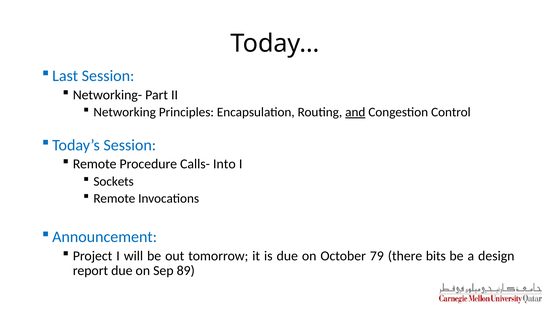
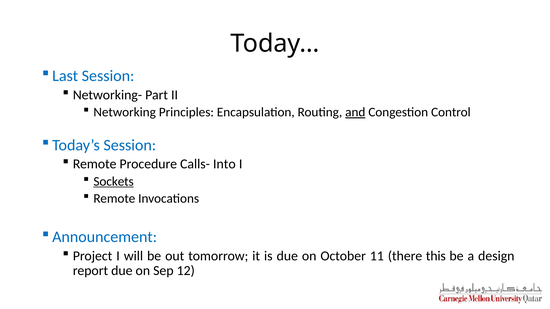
Sockets underline: none -> present (114, 182)
79: 79 -> 11 (377, 256)
bits: bits -> this (436, 256)
89: 89 -> 12 (186, 271)
